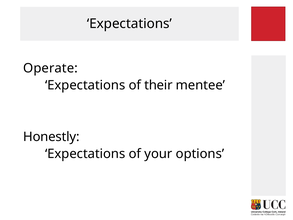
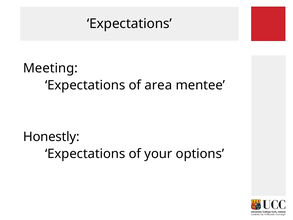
Operate: Operate -> Meeting (50, 68)
their: their -> area (158, 85)
